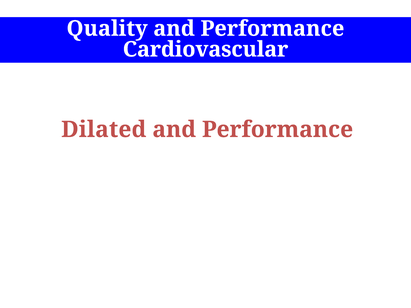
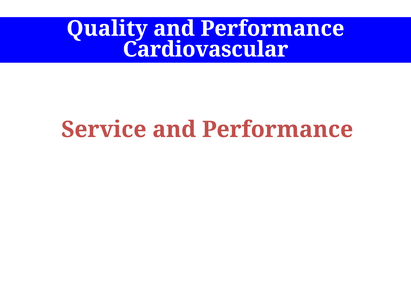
Dilated: Dilated -> Service (104, 130)
